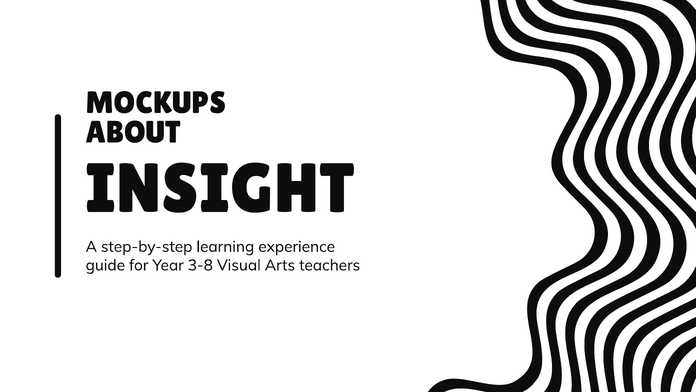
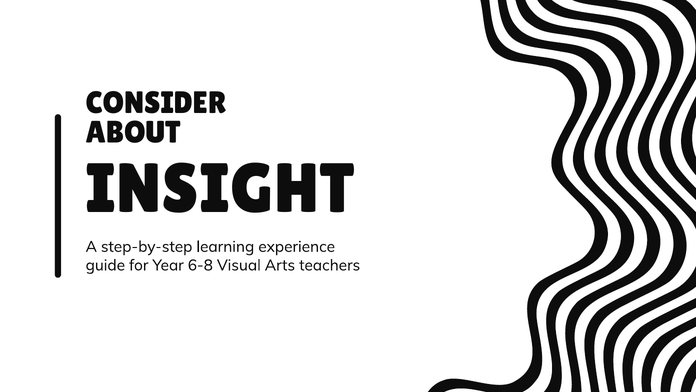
MOCKUPS: MOCKUPS -> CONSIDER (156, 103)
3-8: 3-8 -> 6-8 (200, 265)
